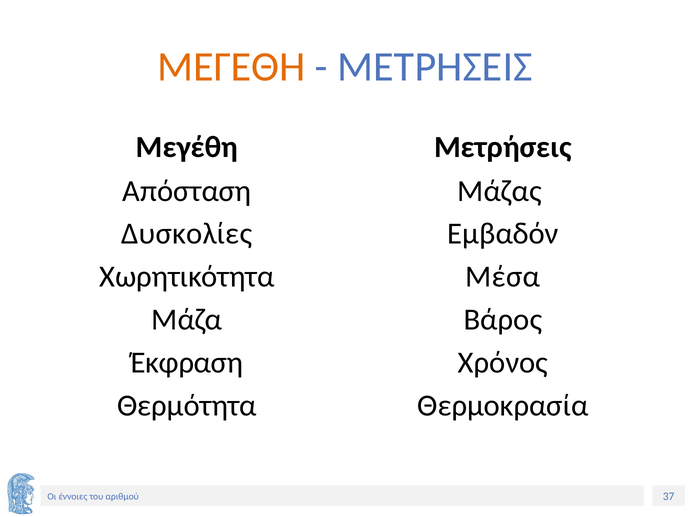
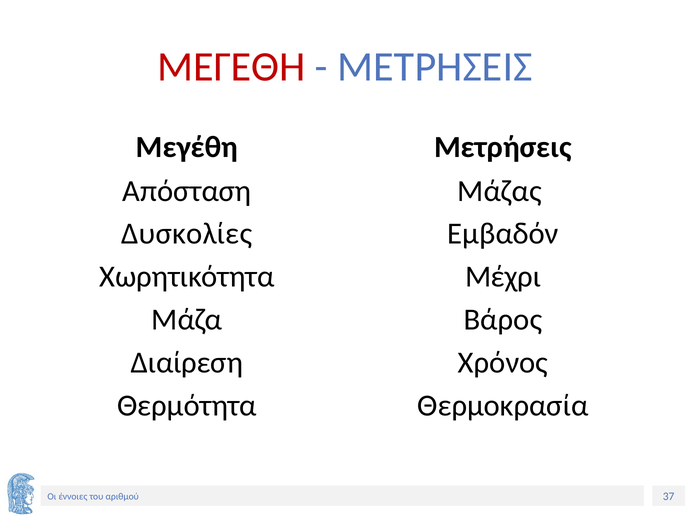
ΜΕΓΕΘΗ colour: orange -> red (231, 67)
Μέσα: Μέσα -> Μέχρι (503, 277)
Έκφραση: Έκφραση -> Διαίρεση (187, 363)
